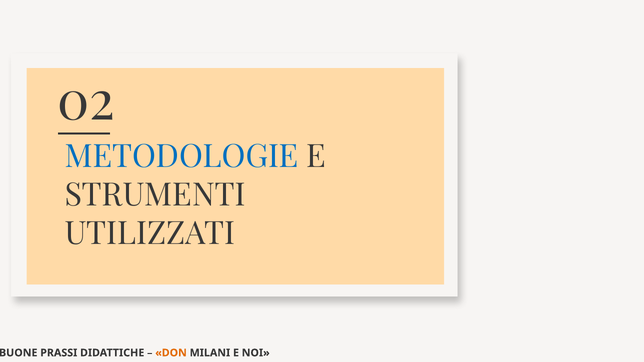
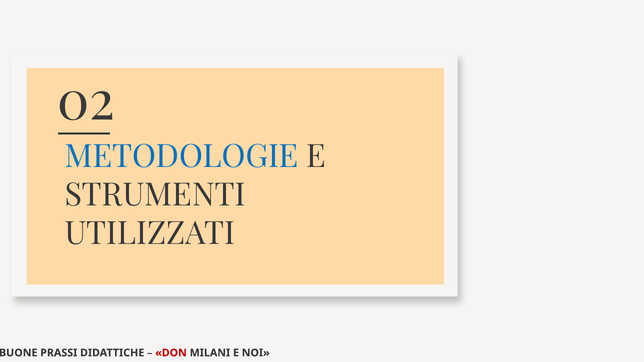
DON colour: orange -> red (171, 353)
